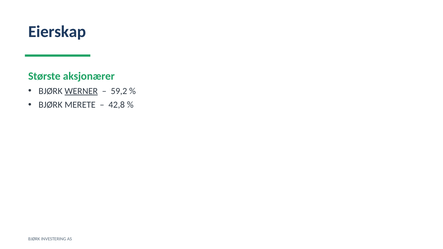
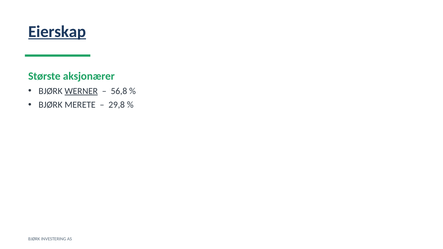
Eierskap underline: none -> present (57, 32)
59,2: 59,2 -> 56,8 (119, 91)
42,8: 42,8 -> 29,8 (117, 105)
